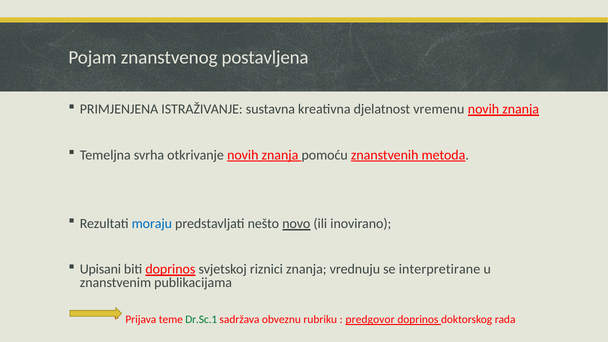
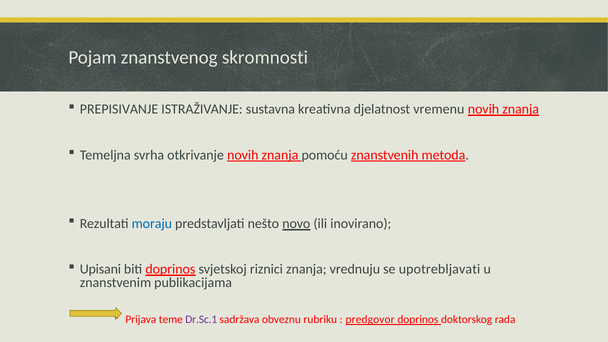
postavljena: postavljena -> skromnosti (265, 57)
PRIMJENJENA: PRIMJENJENA -> PREPISIVANJE (119, 109)
interpretirane: interpretirane -> upotrebljavati (440, 269)
Dr.Sc.1 colour: green -> purple (201, 320)
